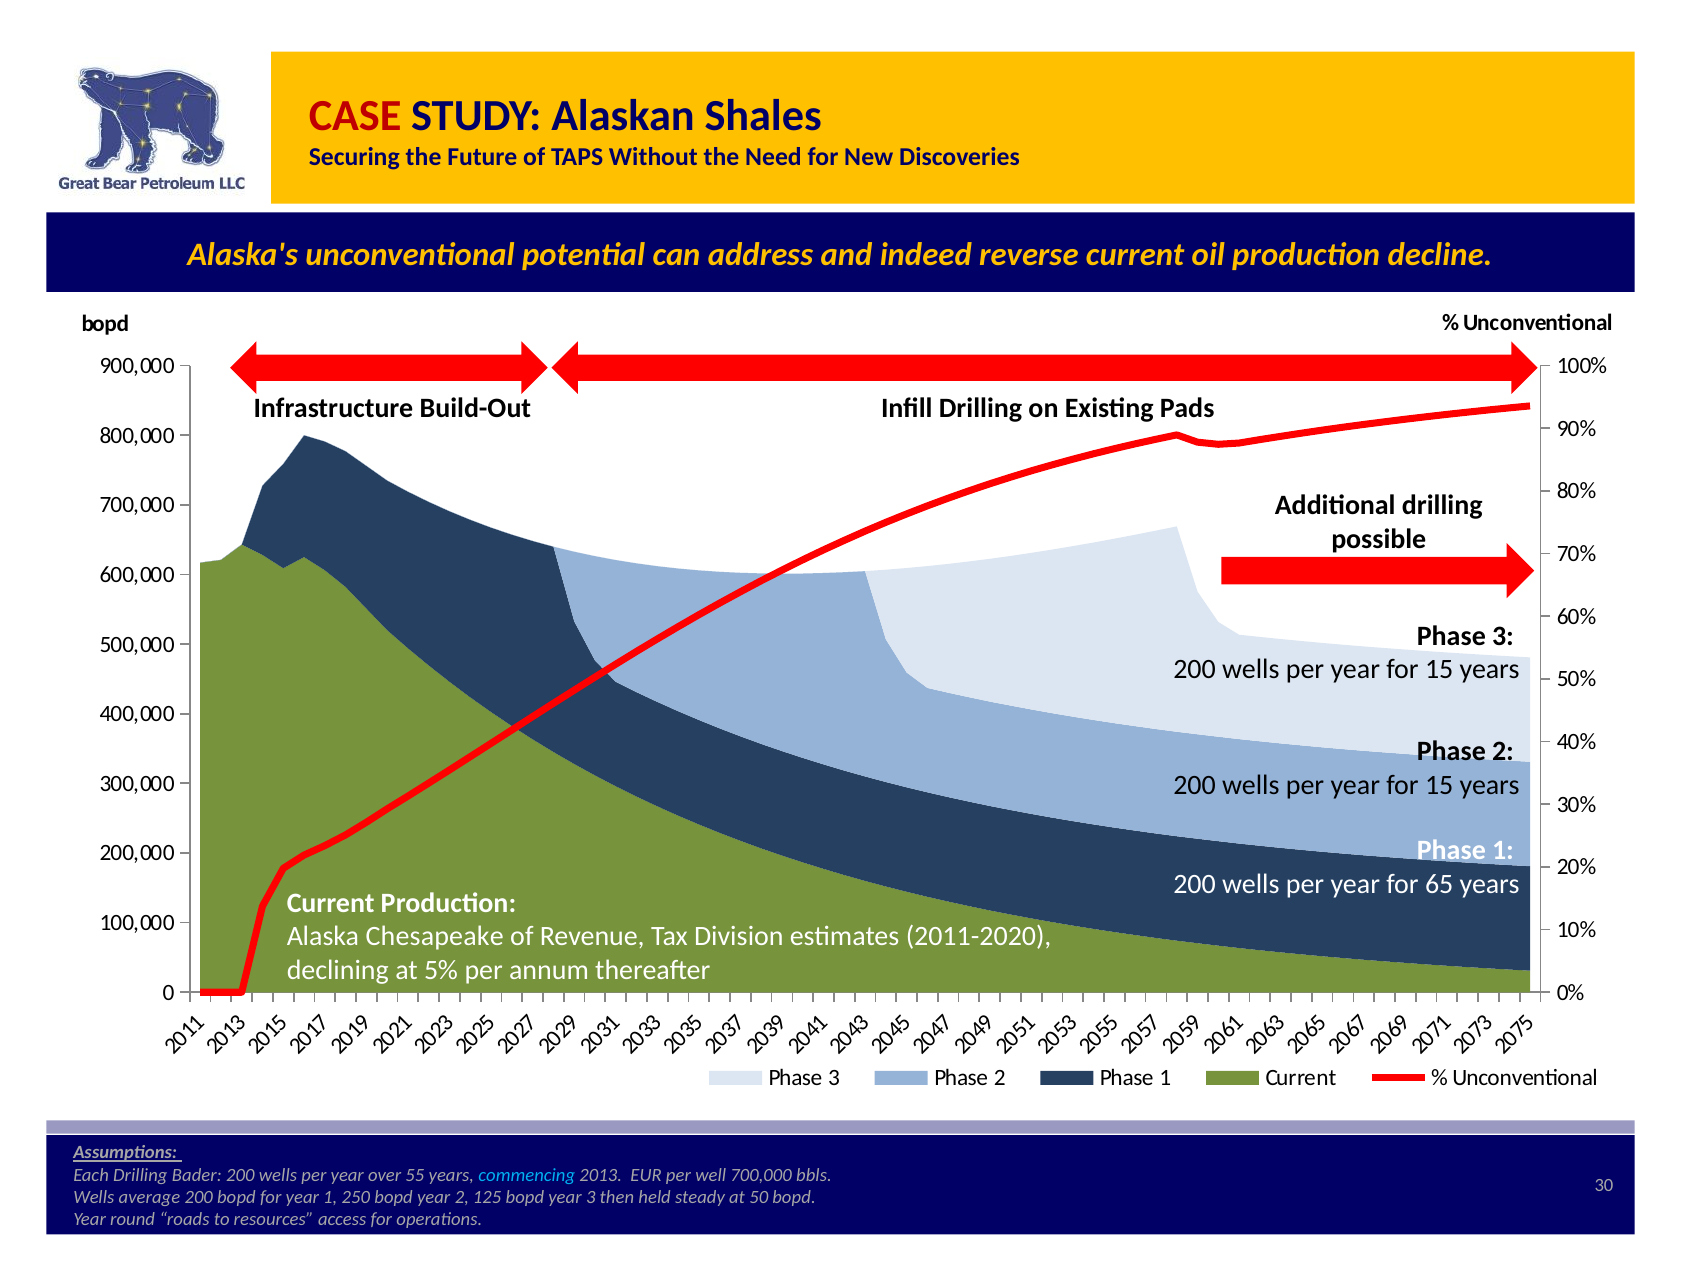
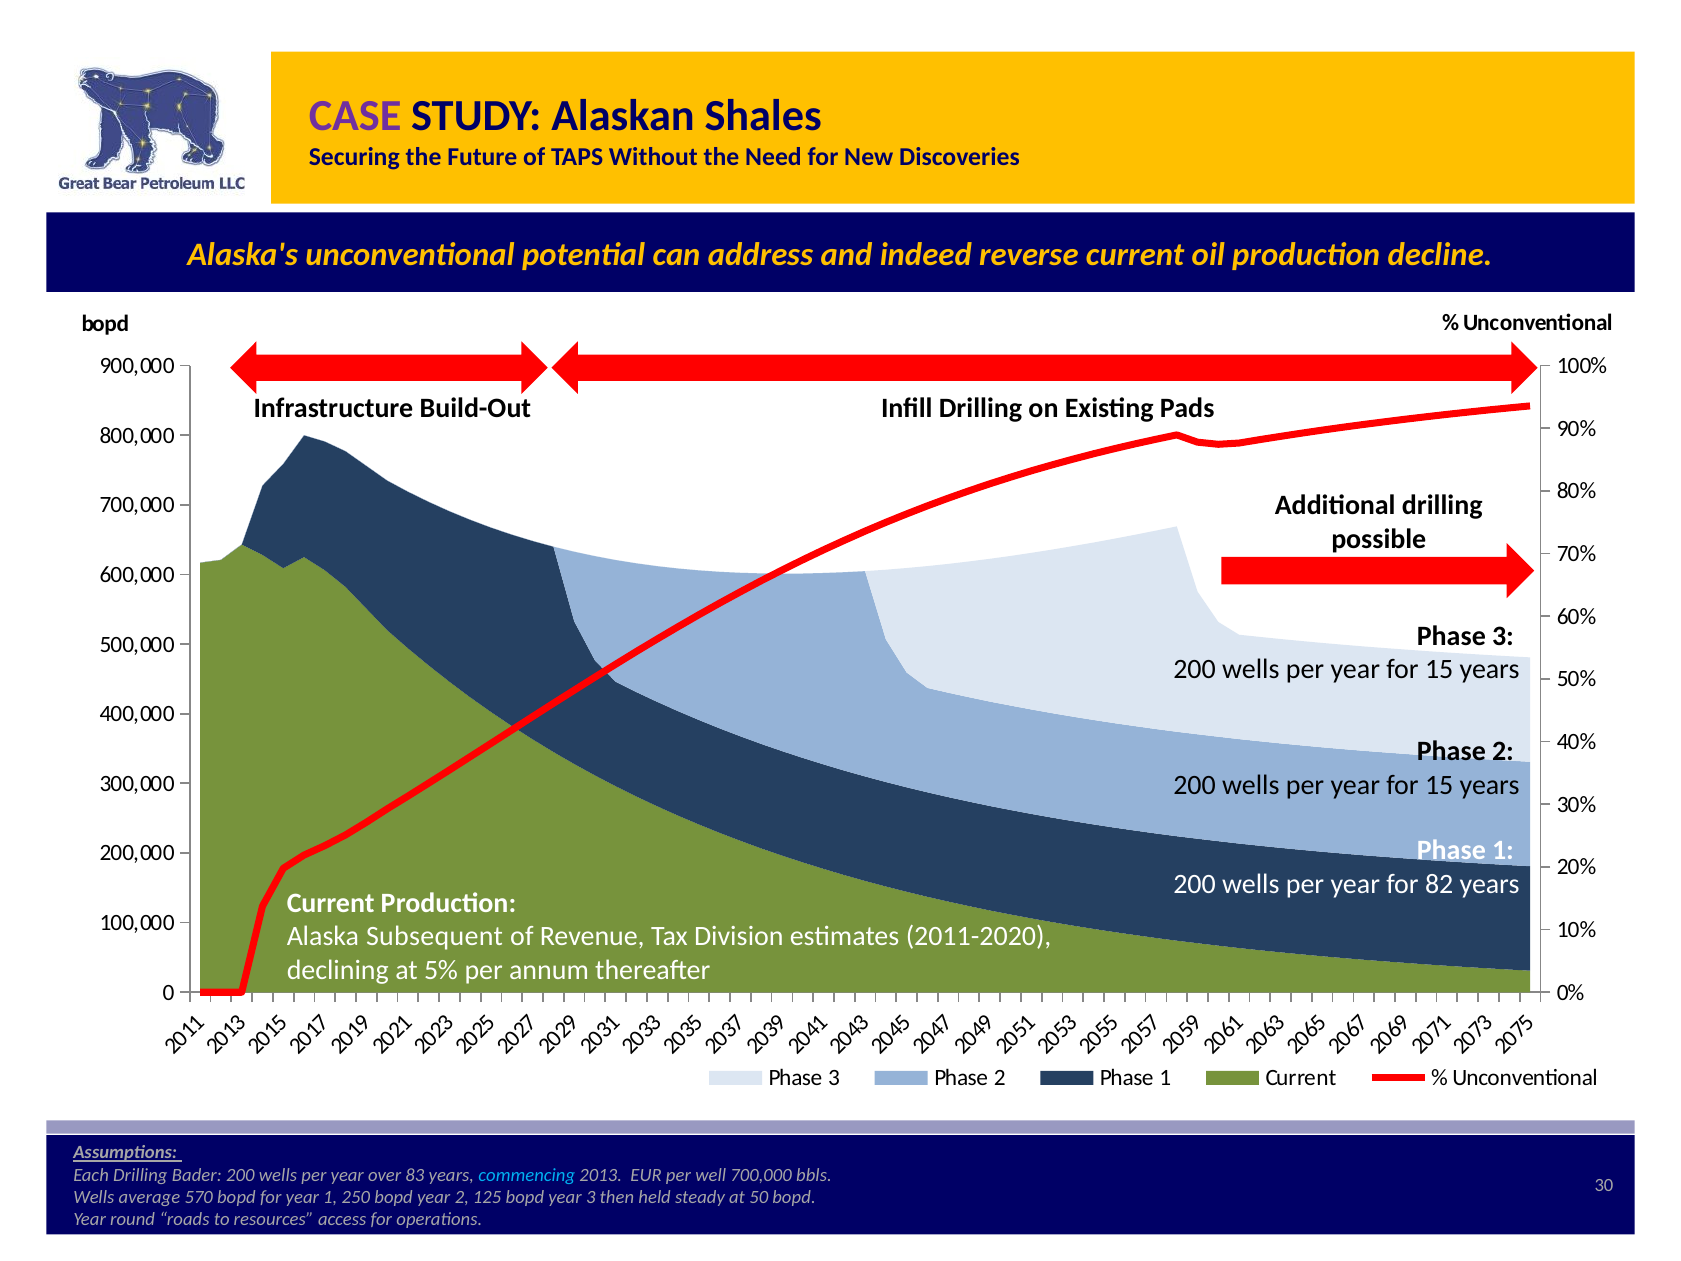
CASE colour: red -> purple (355, 116)
65: 65 -> 82 (1439, 884)
Chesapeake: Chesapeake -> Subsequent (435, 936)
55: 55 -> 83 (415, 1175)
average 200: 200 -> 570 (199, 1197)
